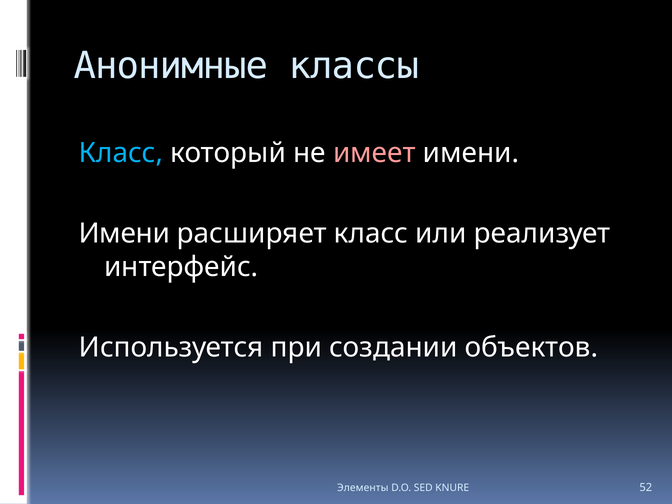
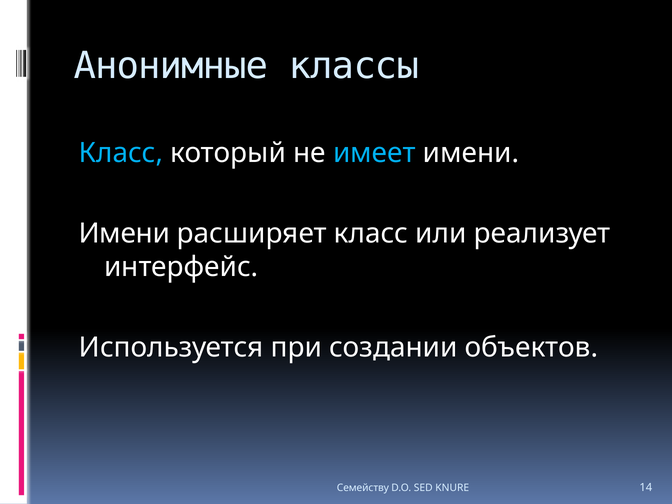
имеет colour: pink -> light blue (374, 153)
Элементы: Элементы -> Семейству (363, 488)
52: 52 -> 14 (646, 487)
